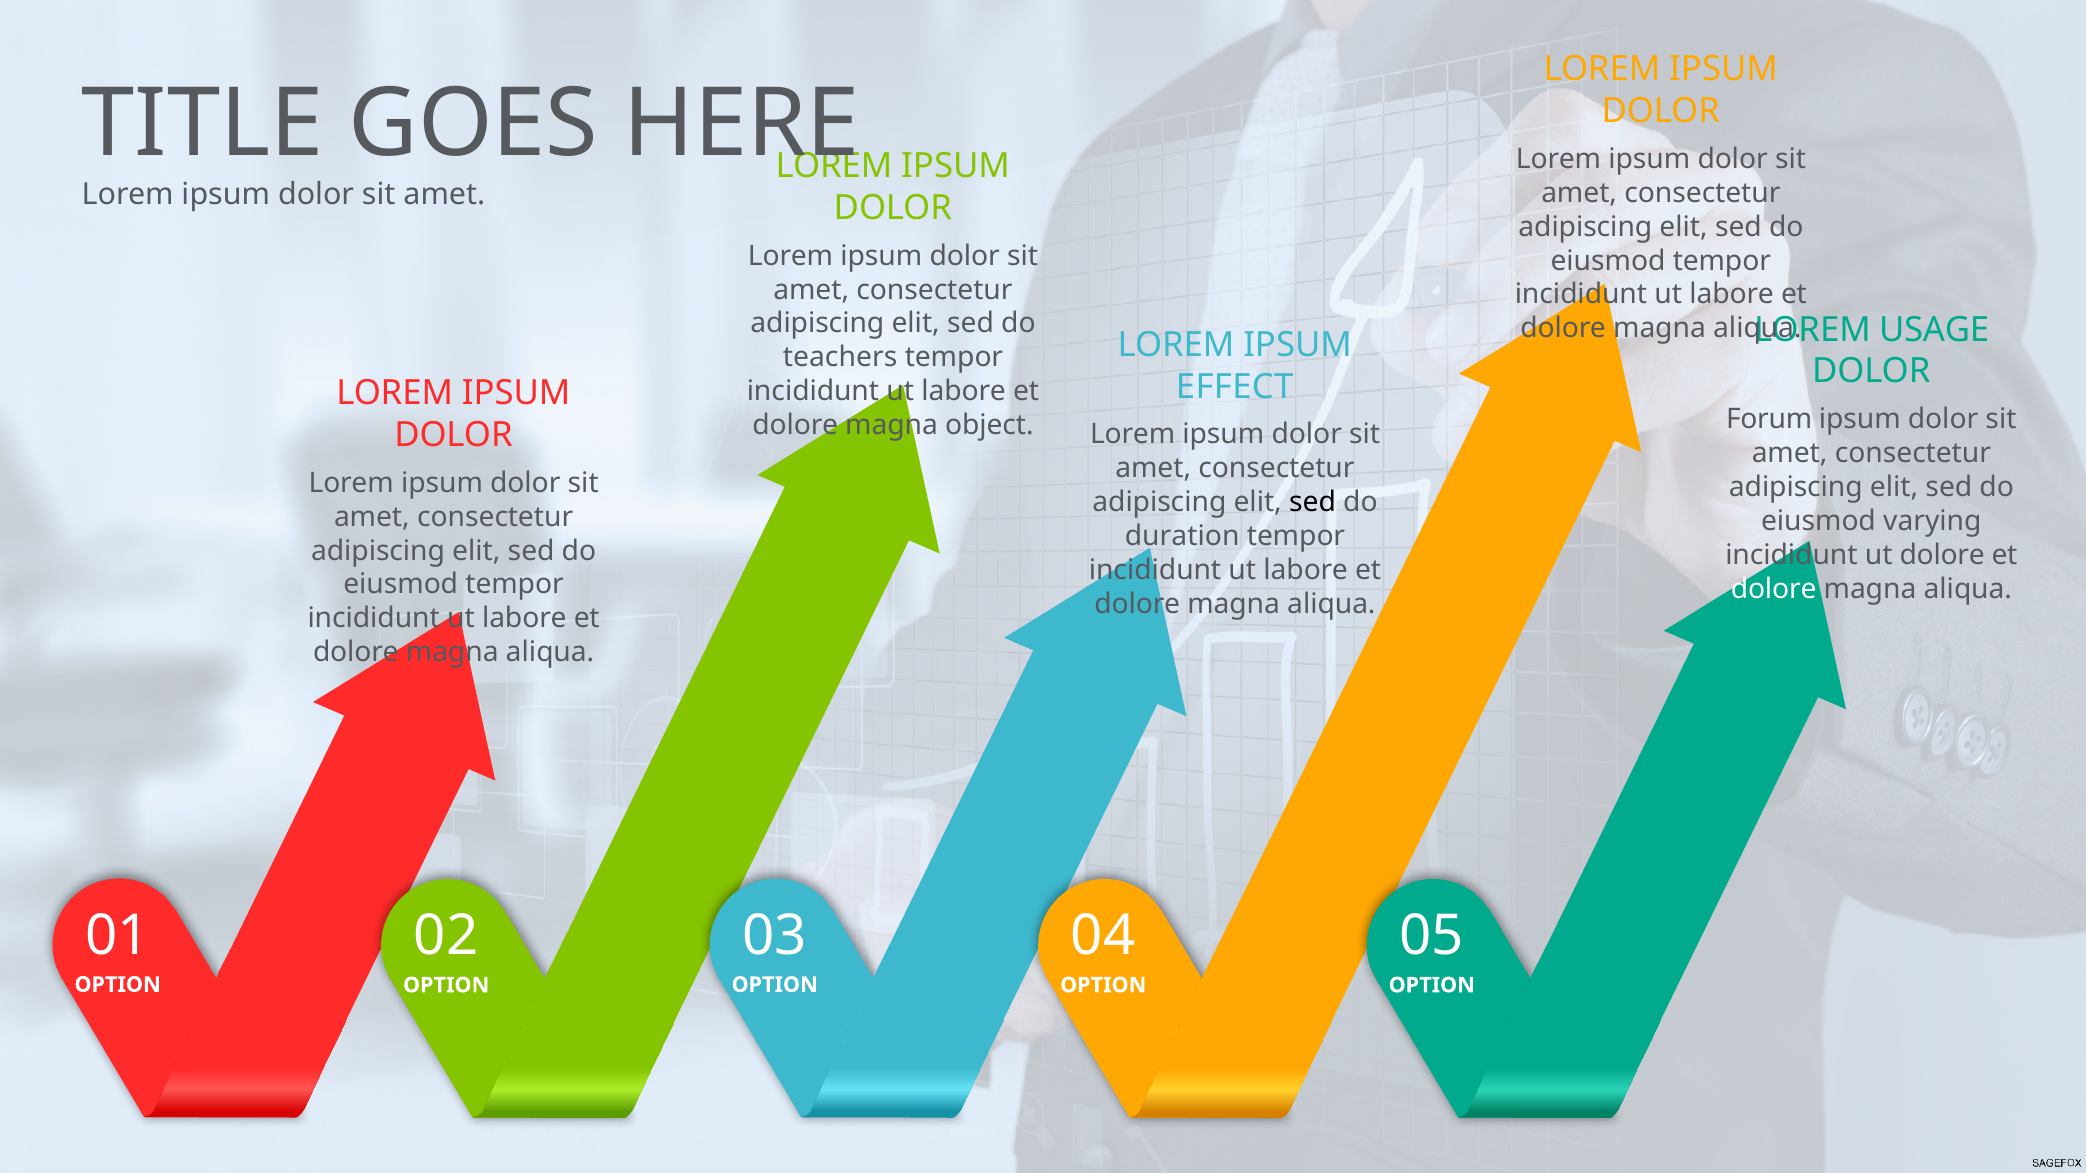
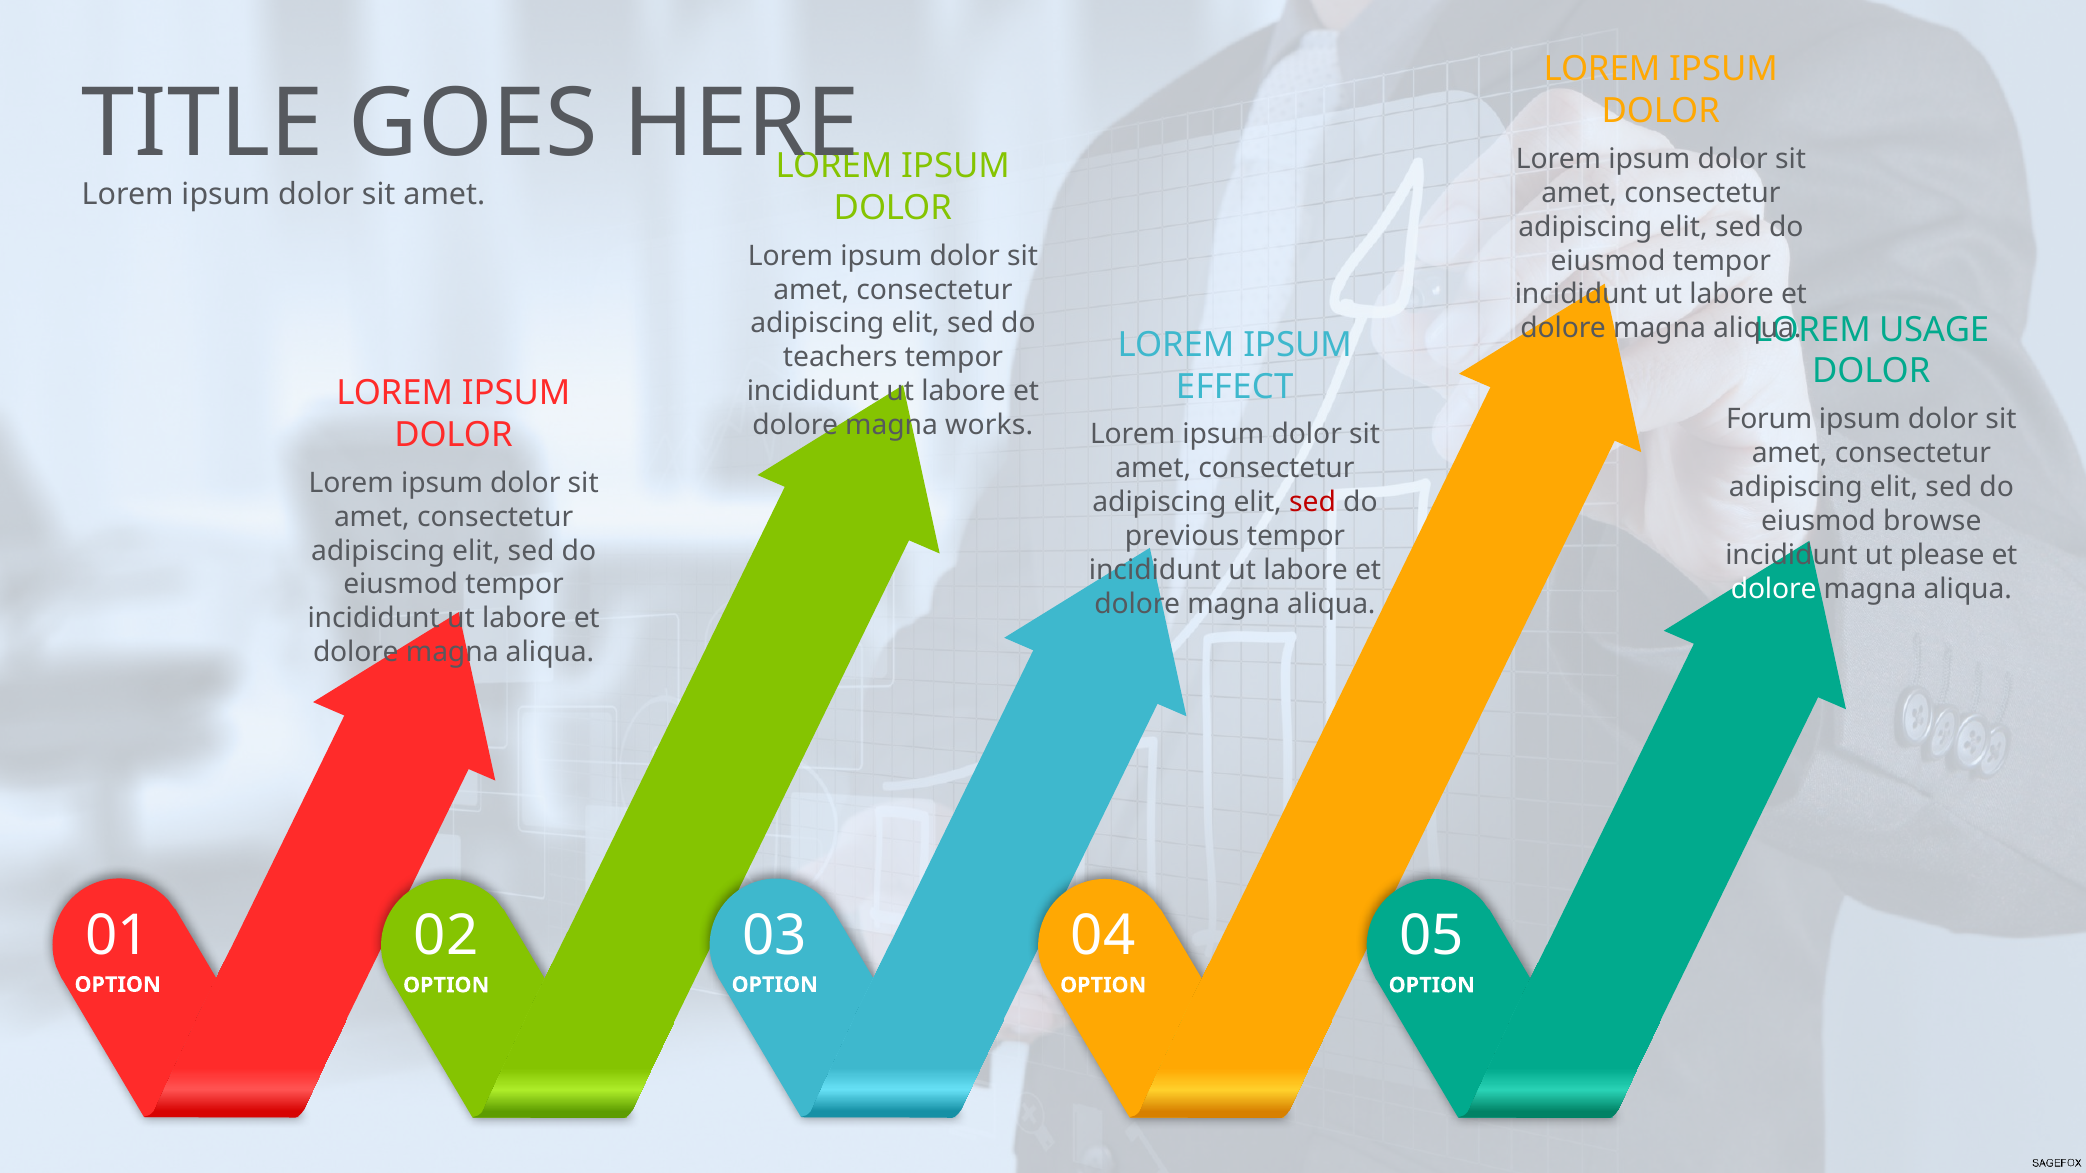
object: object -> works (989, 426)
sed colour: black -> red (1313, 502)
varying: varying -> browse (1932, 521)
duration: duration -> previous (1182, 536)
ut dolore: dolore -> please (1942, 555)
